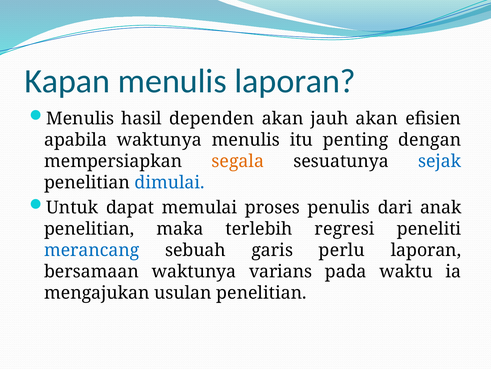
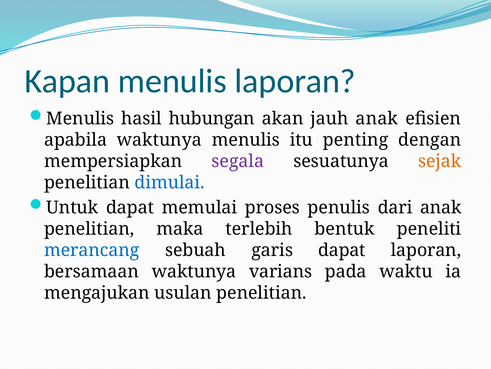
dependen: dependen -> hubungan (212, 118)
jauh akan: akan -> anak (377, 118)
segala colour: orange -> purple (238, 161)
sejak colour: blue -> orange (440, 161)
regresi: regresi -> bentuk (345, 228)
garis perlu: perlu -> dapat (342, 250)
